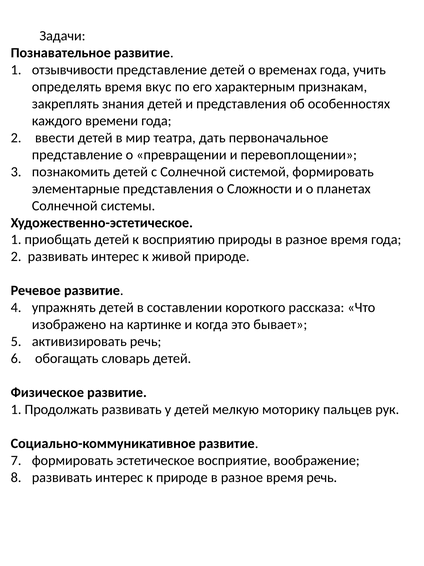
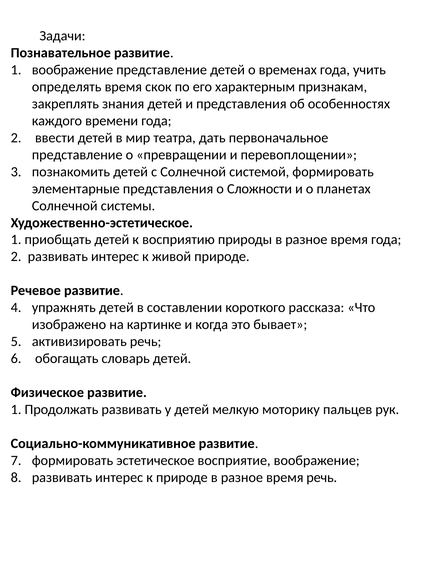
1 отзывчивости: отзывчивости -> воображение (73, 70)
вкус: вкус -> скок (158, 87)
